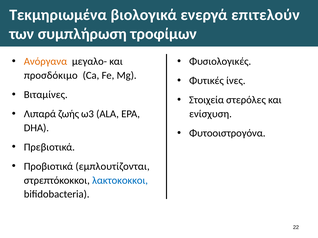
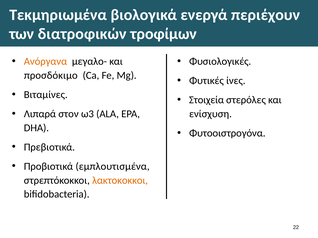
επιτελούν: επιτελούν -> περιέχουν (266, 15)
συμπλήρωση: συμπλήρωση -> διατροφικών (82, 34)
ζωής: ζωής -> στον (69, 114)
εμπλουτίζονται: εμπλουτίζονται -> εμπλουτισμένα (113, 167)
λακτοκοκκοι colour: blue -> orange (120, 181)
